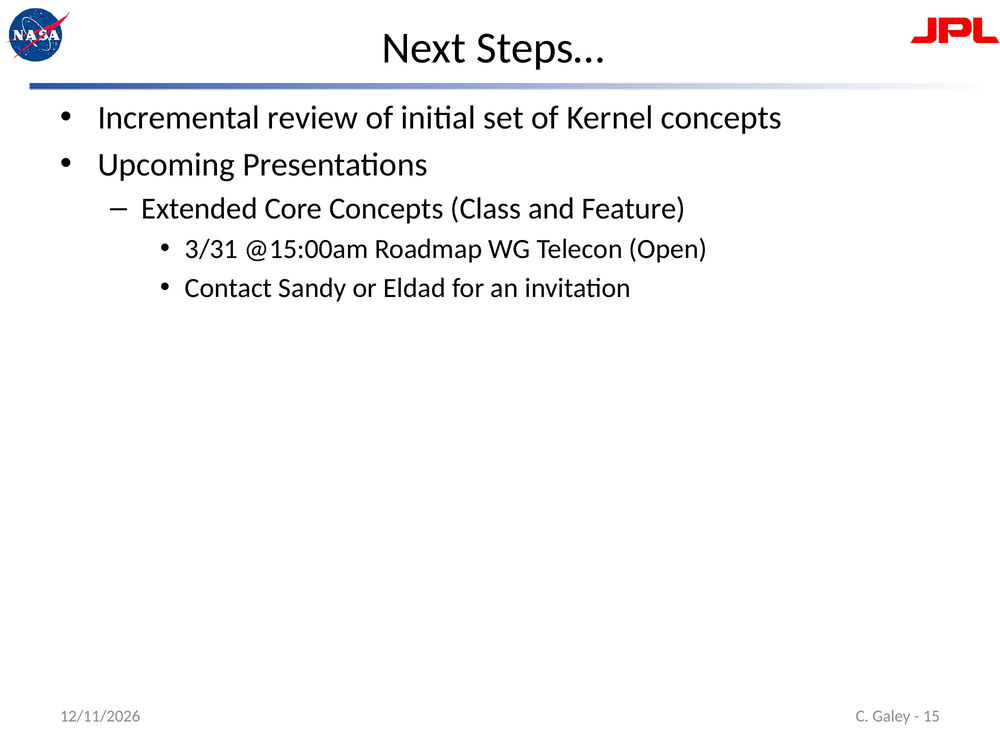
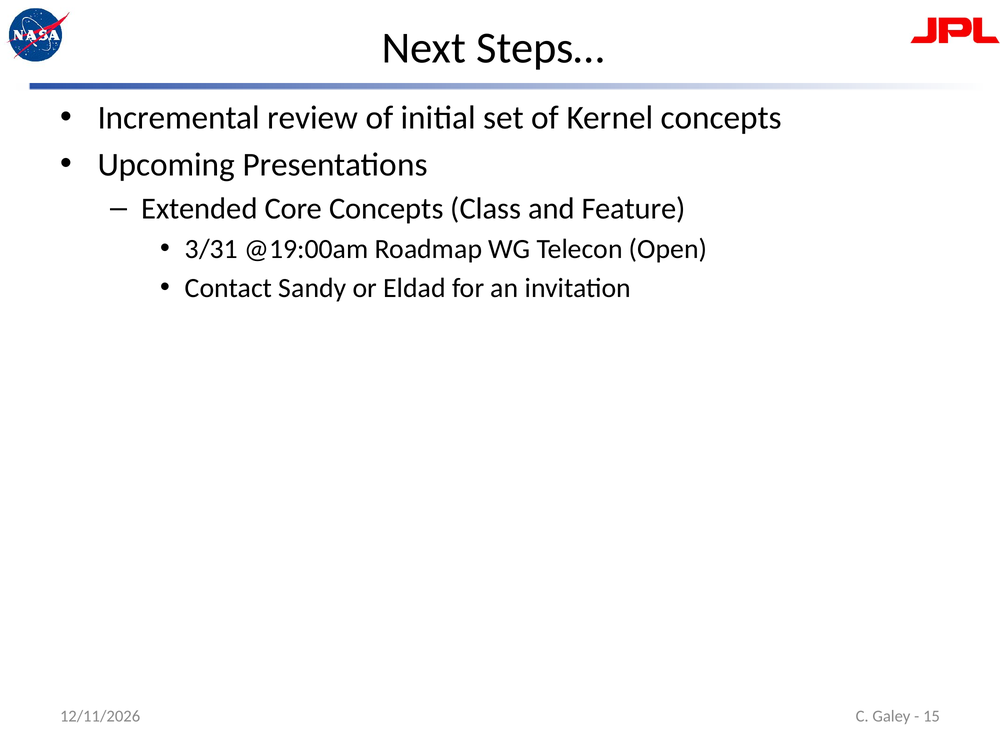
@15:00am: @15:00am -> @19:00am (306, 249)
